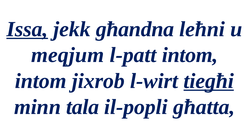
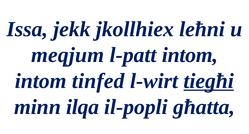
Issa underline: present -> none (27, 29)
għandna: għandna -> jkollhiex (135, 29)
jixrob: jixrob -> tinfed (98, 81)
tala: tala -> ilqa (83, 107)
